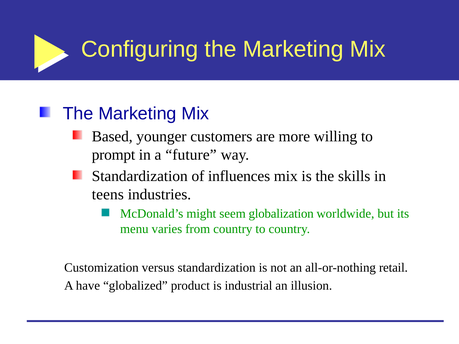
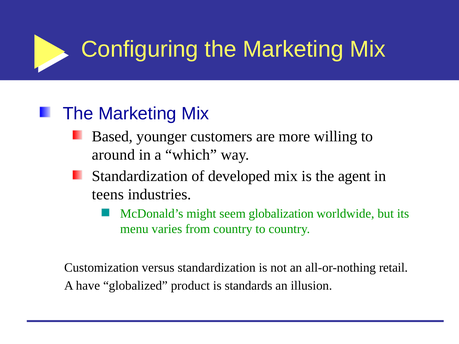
prompt: prompt -> around (113, 155)
future: future -> which (191, 155)
influences: influences -> developed (239, 176)
skills: skills -> agent (354, 176)
industrial: industrial -> standards (249, 286)
